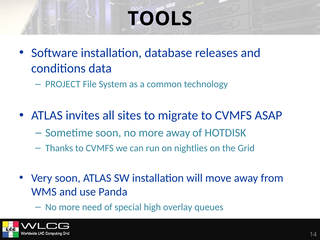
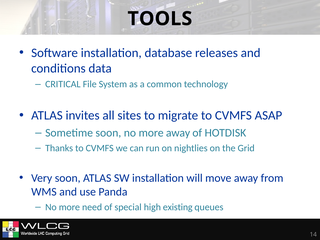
PROJECT: PROJECT -> CRITICAL (63, 84)
overlay: overlay -> existing (178, 207)
